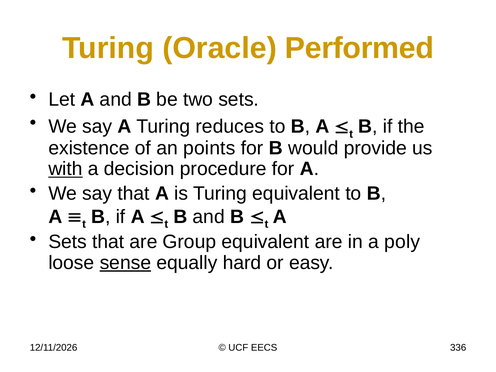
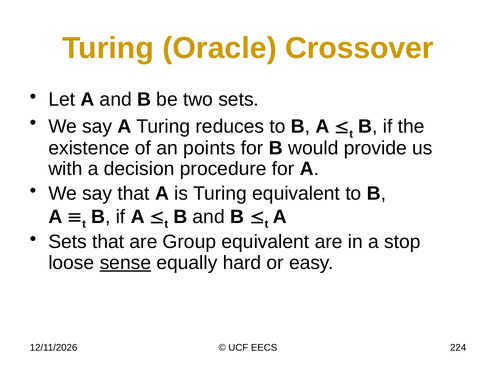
Performed: Performed -> Crossover (359, 48)
with underline: present -> none (65, 169)
poly: poly -> stop (402, 242)
336: 336 -> 224 (458, 348)
